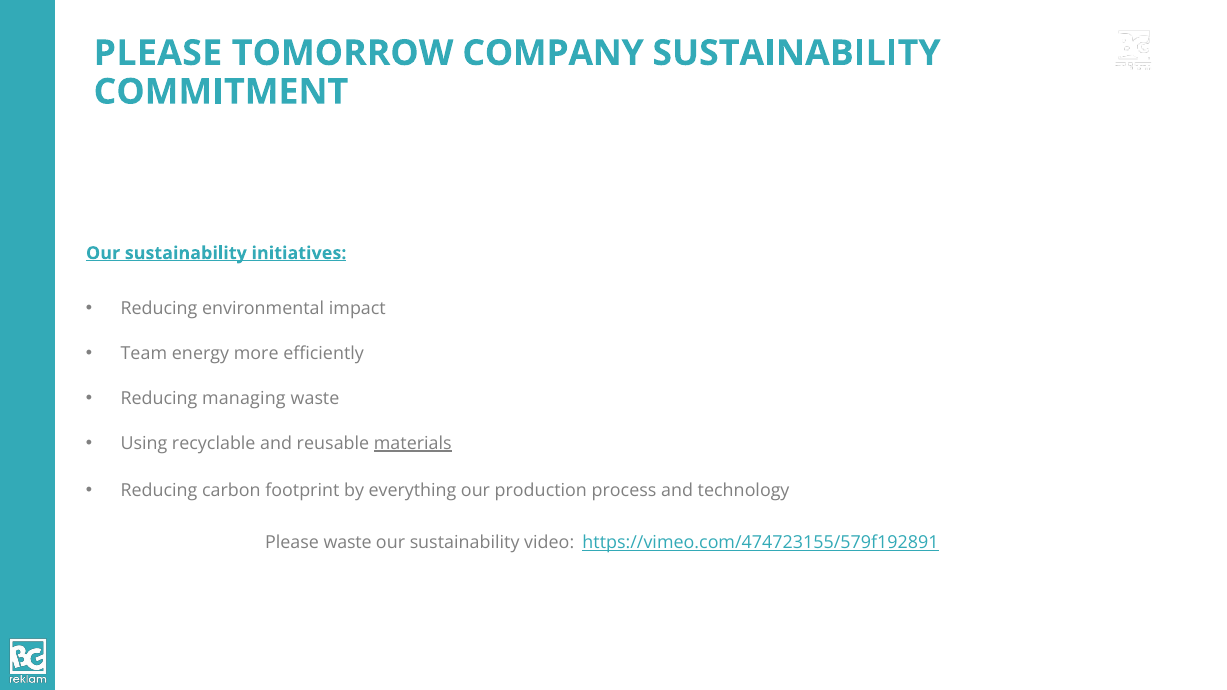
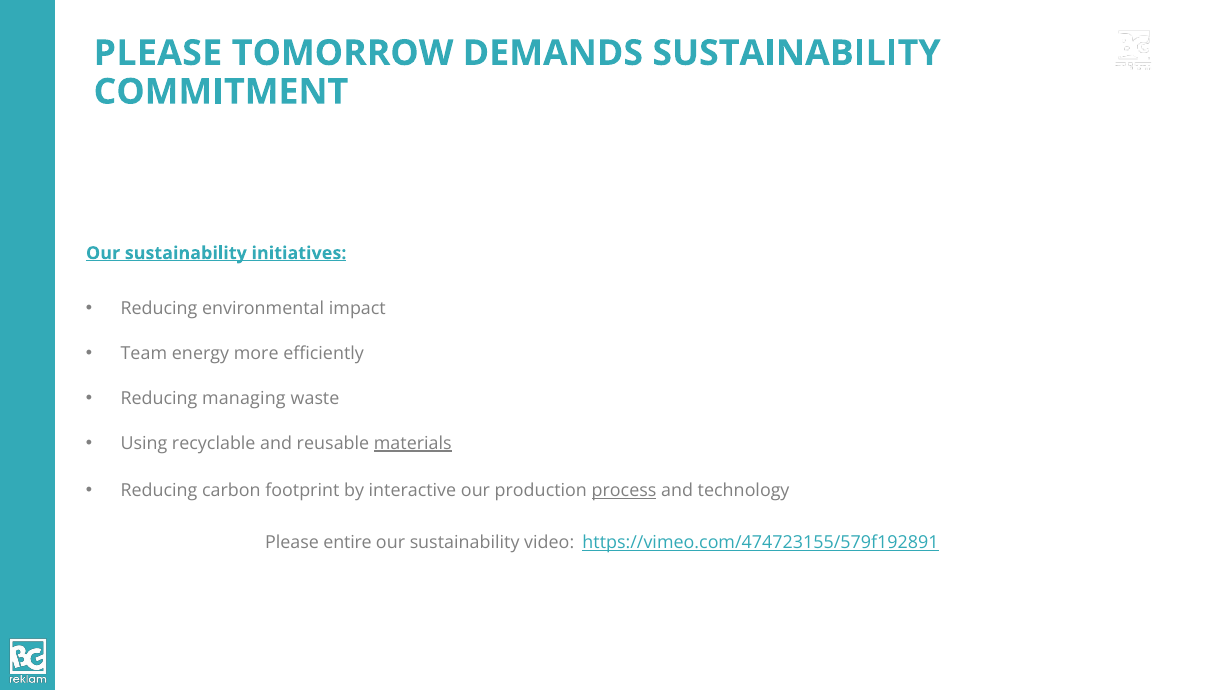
COMPANY: COMPANY -> DEMANDS (553, 53)
everything: everything -> interactive (412, 491)
process underline: none -> present (624, 491)
Please waste: waste -> entire (348, 543)
